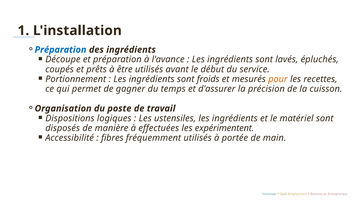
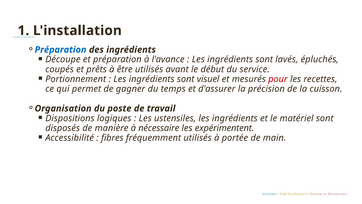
froids: froids -> visuel (208, 79)
pour colour: orange -> red (278, 79)
effectuées: effectuées -> nécessaire (159, 128)
